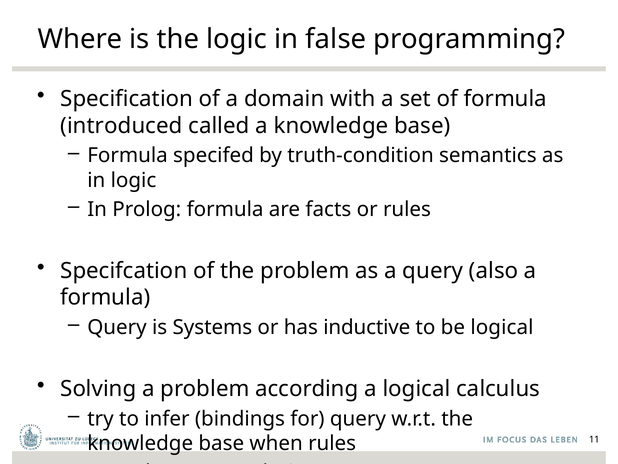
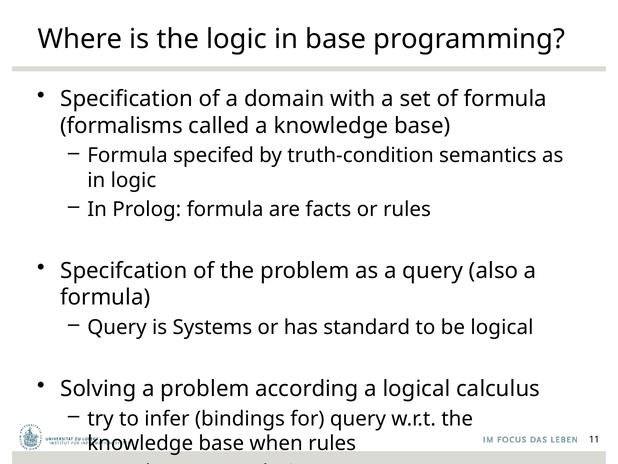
in false: false -> base (336, 39)
introduced: introduced -> formalisms (122, 126)
inductive: inductive -> standard (367, 327)
